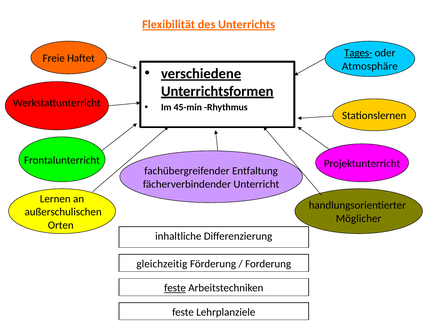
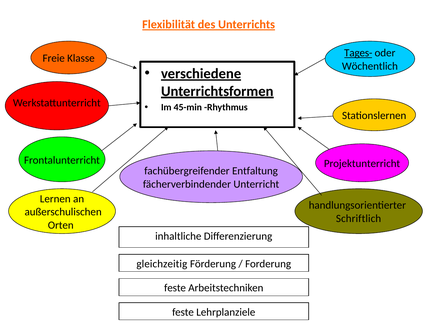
Haftet: Haftet -> Klasse (81, 58)
Atmosphäre: Atmosphäre -> Wöchentlich (370, 66)
Möglicher: Möglicher -> Schriftlich (359, 218)
feste underline: present -> none (175, 288)
